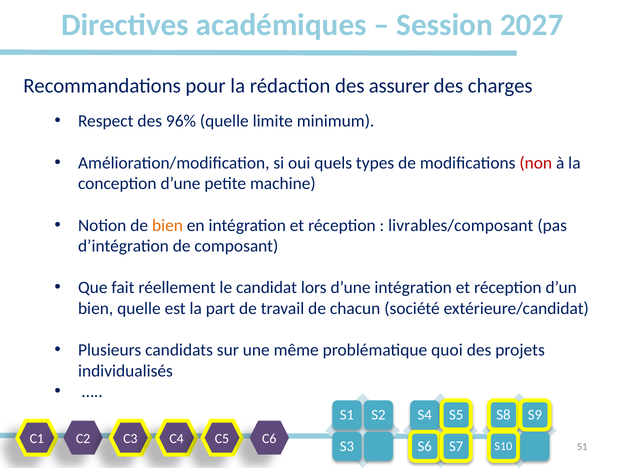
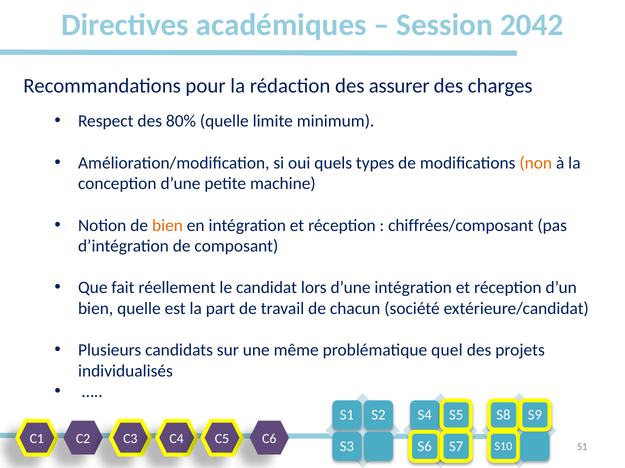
2027: 2027 -> 2042 (532, 25)
96%: 96% -> 80% (181, 121)
non colour: red -> orange (536, 163)
livrables/composant: livrables/composant -> chiffrées/composant (461, 226)
quoi: quoi -> quel (447, 351)
